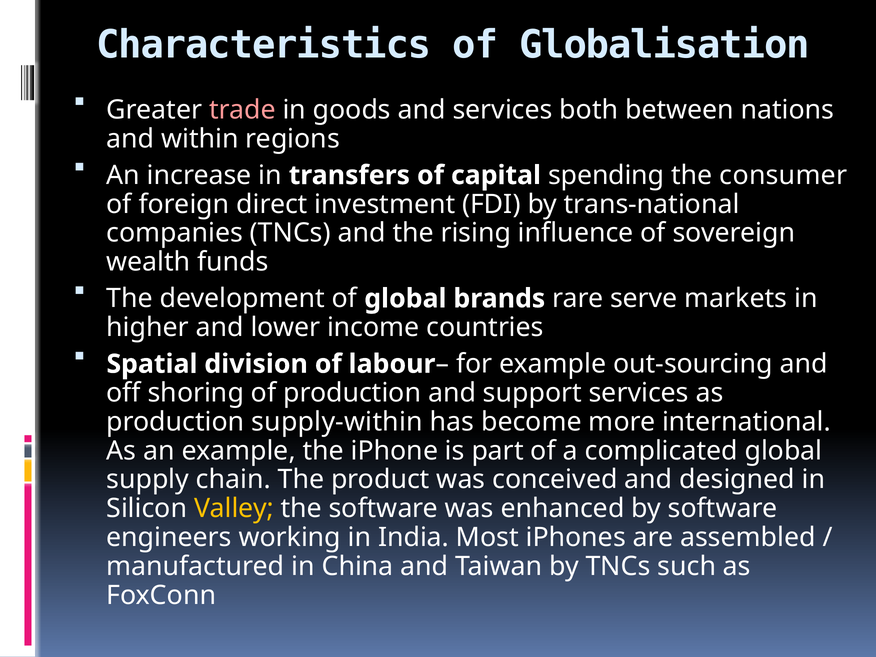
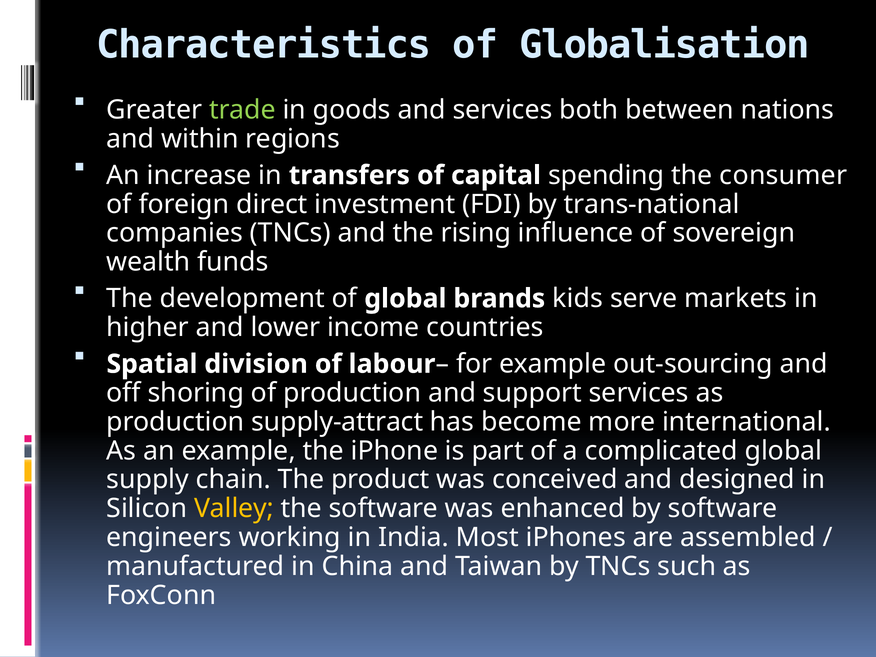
trade colour: pink -> light green (242, 110)
rare: rare -> kids (578, 299)
supply-within: supply-within -> supply-attract (337, 422)
